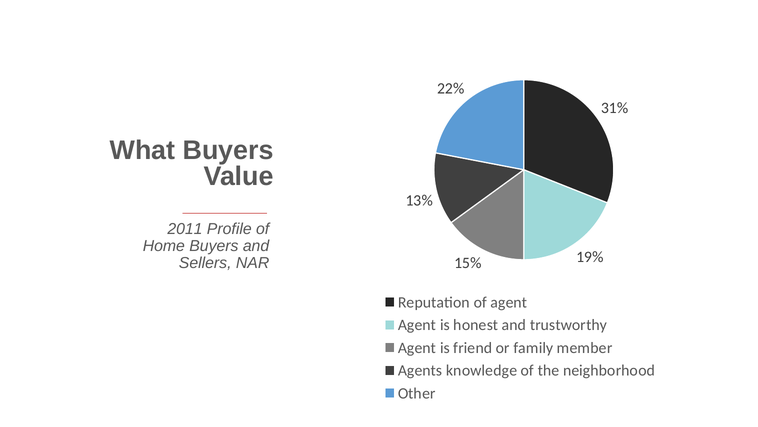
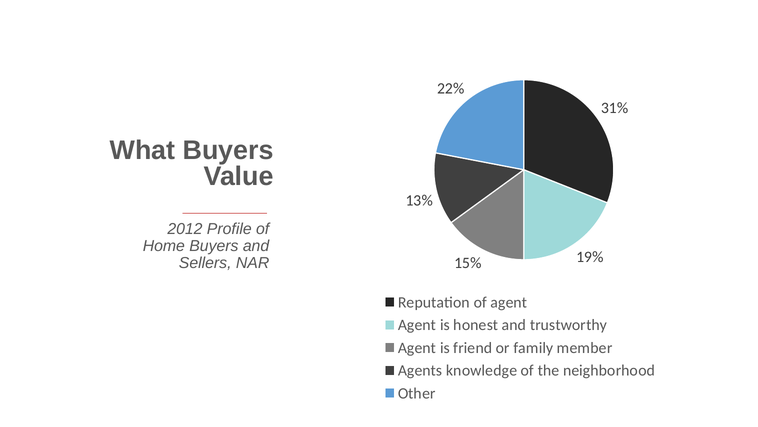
2011: 2011 -> 2012 (185, 229)
